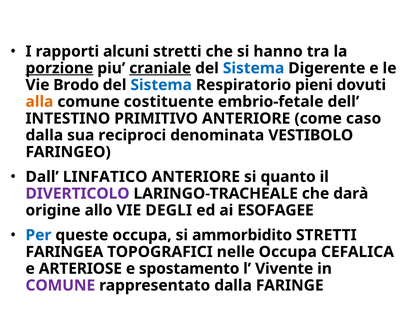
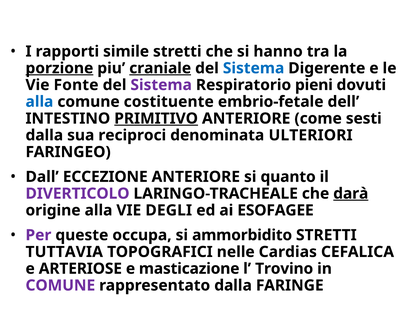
alcuni: alcuni -> simile (126, 52)
Brodo: Brodo -> Fonte (76, 85)
Sistema colour: blue -> purple (161, 85)
alla colour: orange -> blue (39, 102)
PRIMITIVO underline: none -> present (156, 119)
caso: caso -> sesti (364, 119)
VESTIBOLO: VESTIBOLO -> ULTERIORI (311, 135)
LINFATICO: LINFATICO -> ECCEZIONE (105, 177)
darà underline: none -> present (351, 194)
origine allo: allo -> alla (99, 211)
Per colour: blue -> purple (38, 235)
FARINGEA: FARINGEA -> TUTTAVIA (64, 252)
nelle Occupa: Occupa -> Cardias (288, 252)
spostamento: spostamento -> masticazione (189, 269)
Vivente: Vivente -> Trovino (284, 269)
